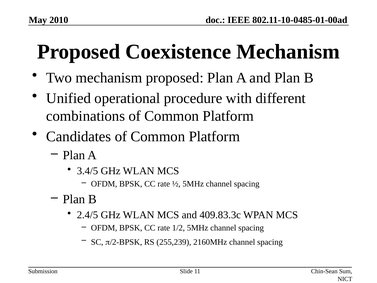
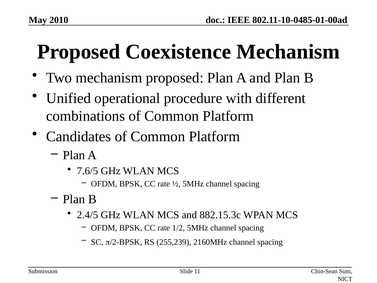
3.4/5: 3.4/5 -> 7.6/5 (87, 171)
409.83.3c: 409.83.3c -> 882.15.3c (220, 215)
